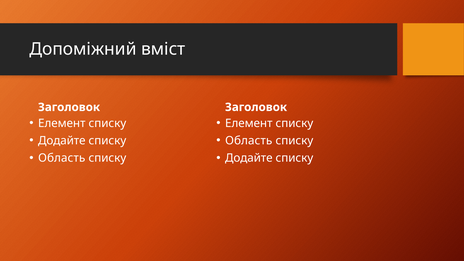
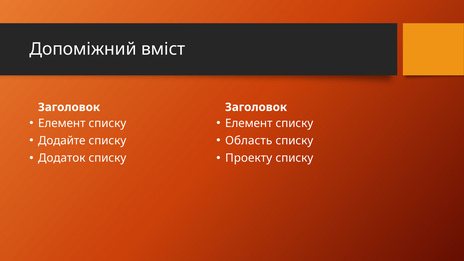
Область: Область -> Додаток (62, 158)
Додайте: Додайте -> Проекту (249, 158)
